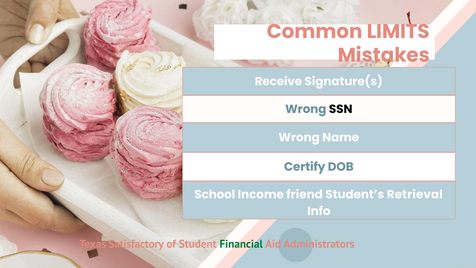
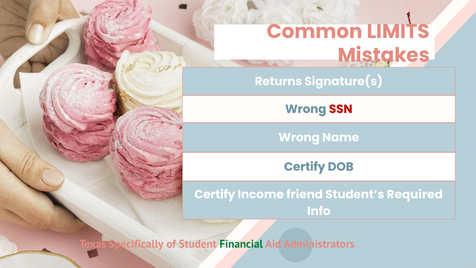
Receive: Receive -> Returns (278, 81)
SSN colour: black -> red (341, 109)
School: School -> Certify (215, 194)
Retrieval: Retrieval -> Required (415, 194)
Satisfactory: Satisfactory -> Specifically (136, 244)
